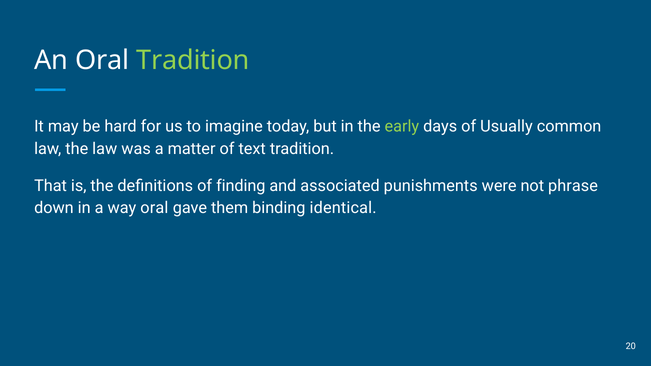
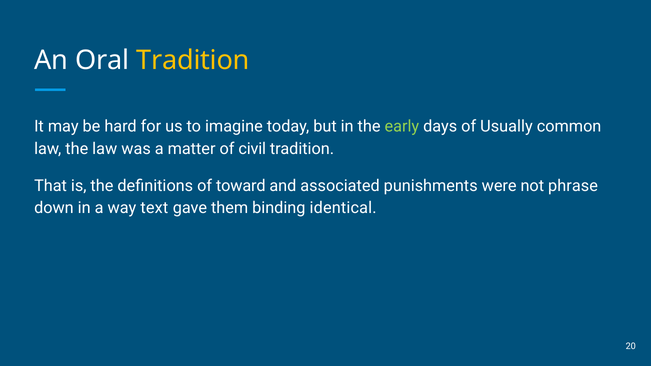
Tradition colour: light green -> yellow (193, 61)
text: text -> civil (252, 149)
finding: finding -> toward (241, 186)
way oral: oral -> text (154, 208)
